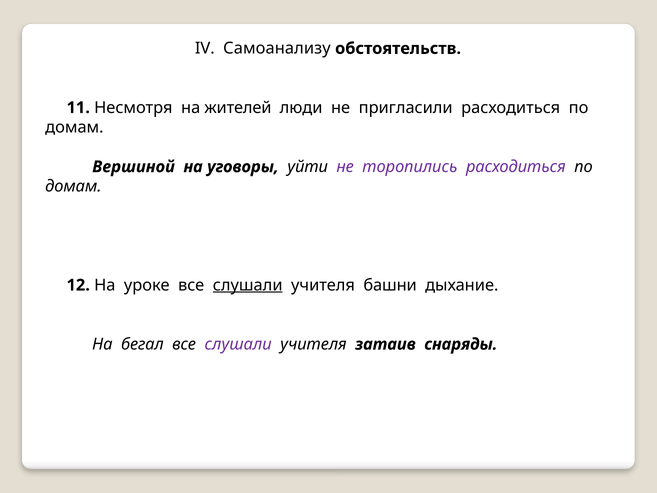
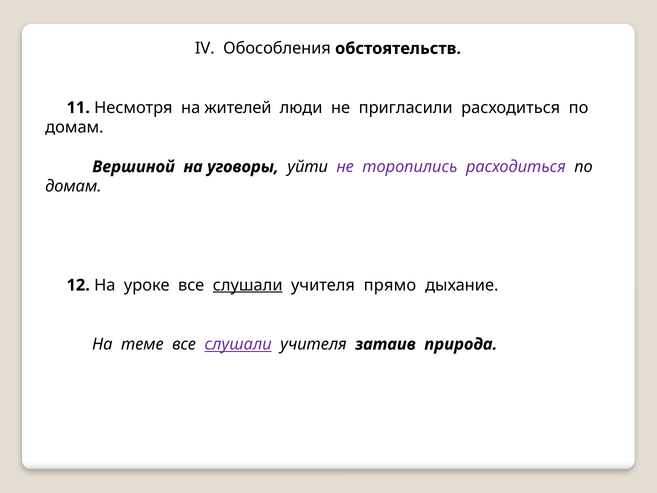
Самоанализу: Самоанализу -> Обособления (277, 48)
башни: башни -> прямо (390, 285)
бегал: бегал -> теме (142, 344)
слушали underline: none -> present (238, 344)
снаряды: снаряды -> природа (461, 344)
